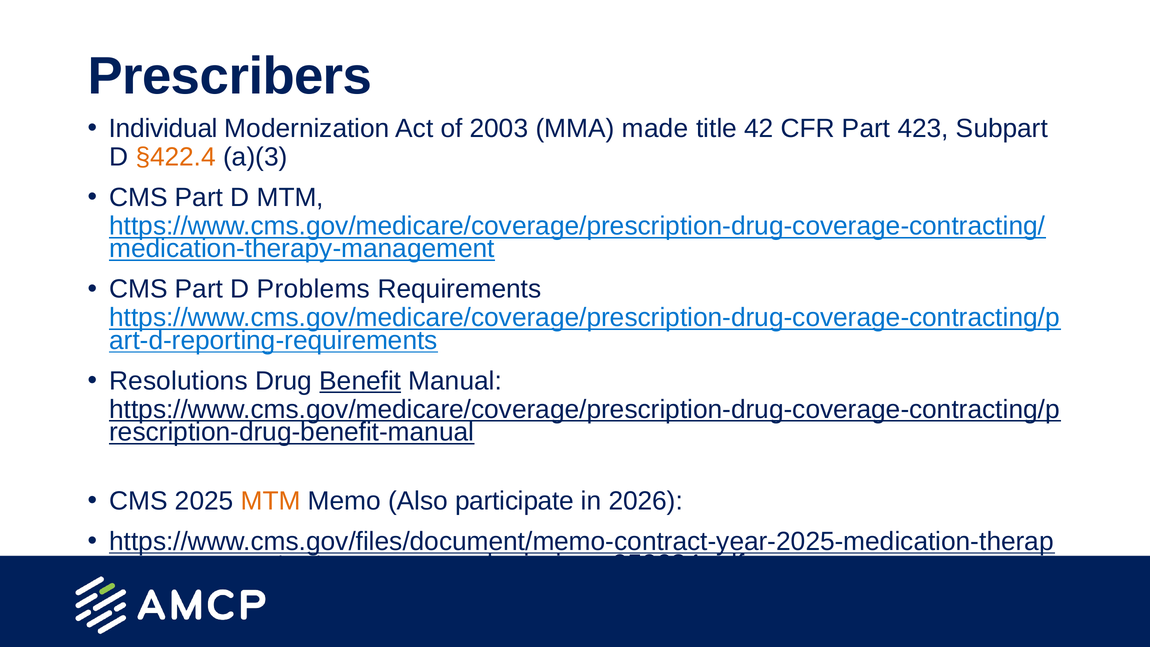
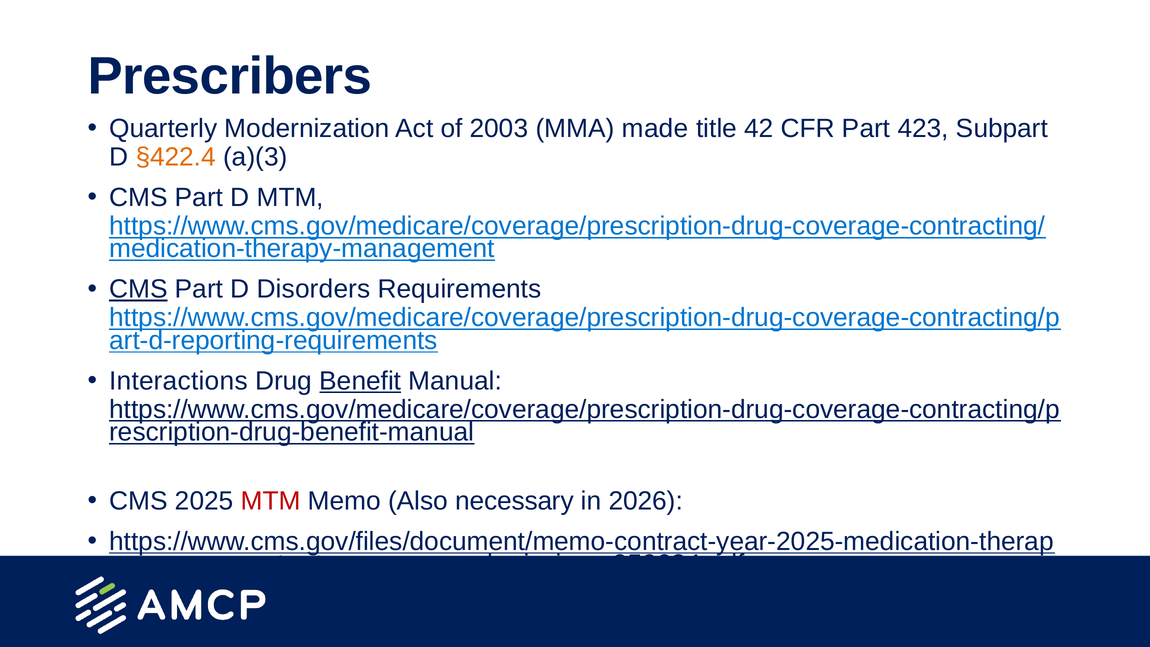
Individual: Individual -> Quarterly (163, 129)
CMS underline: none -> present (138, 289)
Problems: Problems -> Disorders (313, 289)
Resolutions: Resolutions -> Interactions (178, 381)
MTM colour: orange -> red (271, 501)
participate: participate -> necessary (514, 501)
